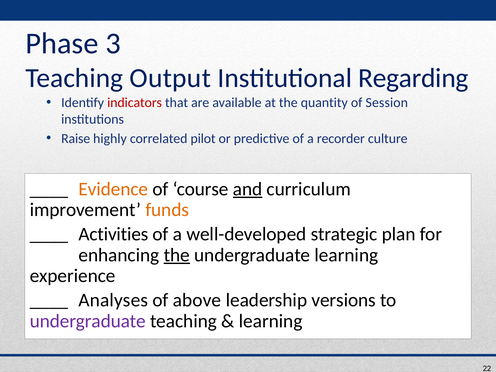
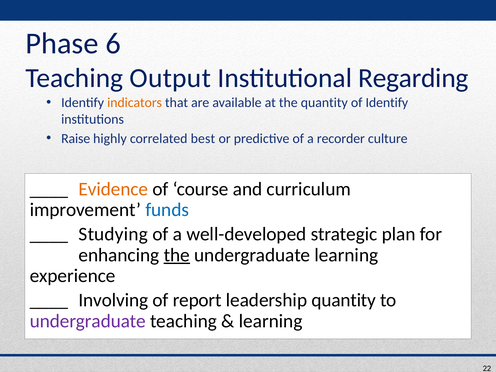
3: 3 -> 6 (113, 43)
indicators colour: red -> orange (135, 103)
of Session: Session -> Identify (387, 103)
pilot: pilot -> best (203, 139)
and underline: present -> none (248, 189)
funds colour: orange -> blue (167, 210)
Activities: Activities -> Studying (113, 234)
Analyses: Analyses -> Involving (113, 300)
above: above -> report (197, 300)
leadership versions: versions -> quantity (344, 300)
